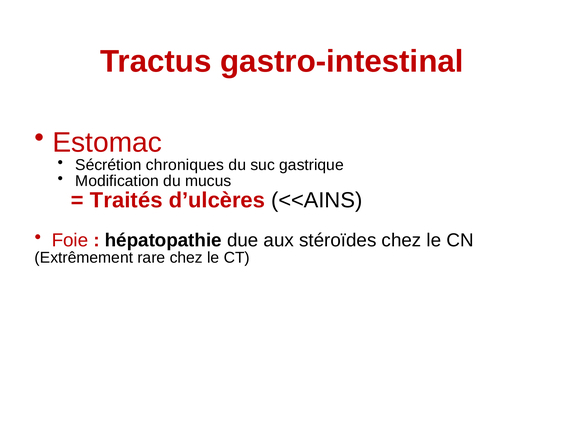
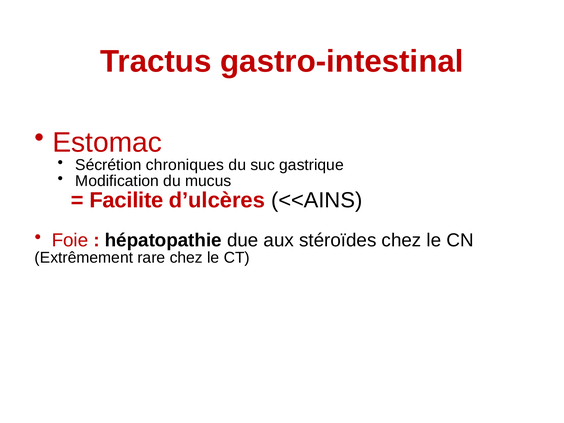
Traités: Traités -> Facilite (126, 200)
